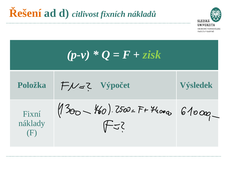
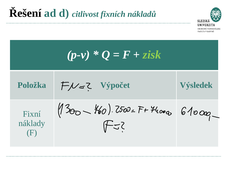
Řešení colour: orange -> black (25, 13)
